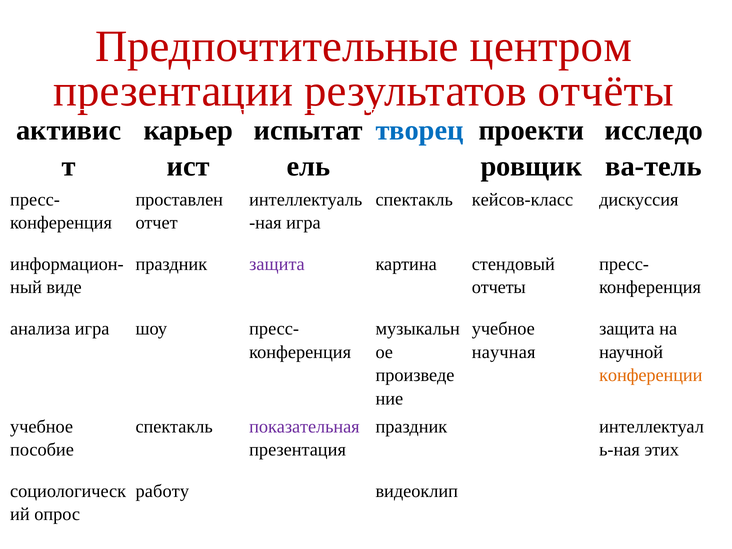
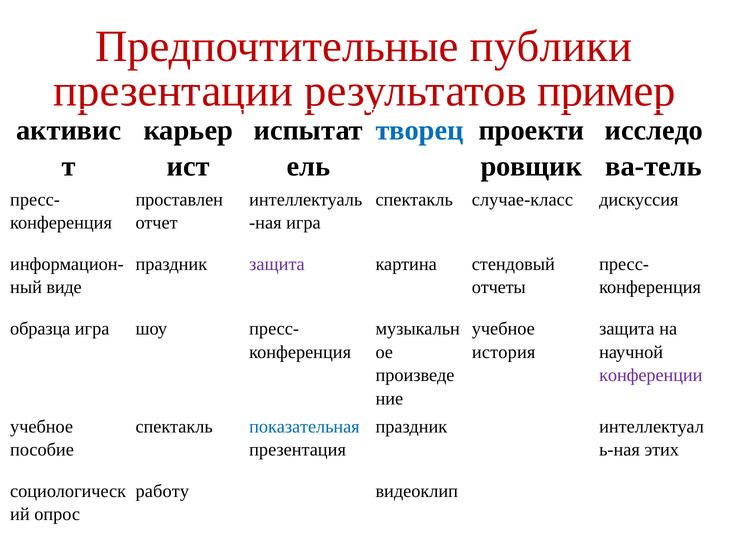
центром: центром -> публики (551, 46)
отчёты: отчёты -> пример (606, 91)
кейсов-класс: кейсов-класс -> случае-класс (522, 200)
анализа: анализа -> образца (40, 329)
научная: научная -> история (504, 352)
конференции colour: orange -> purple (651, 375)
показательная colour: purple -> blue (304, 427)
